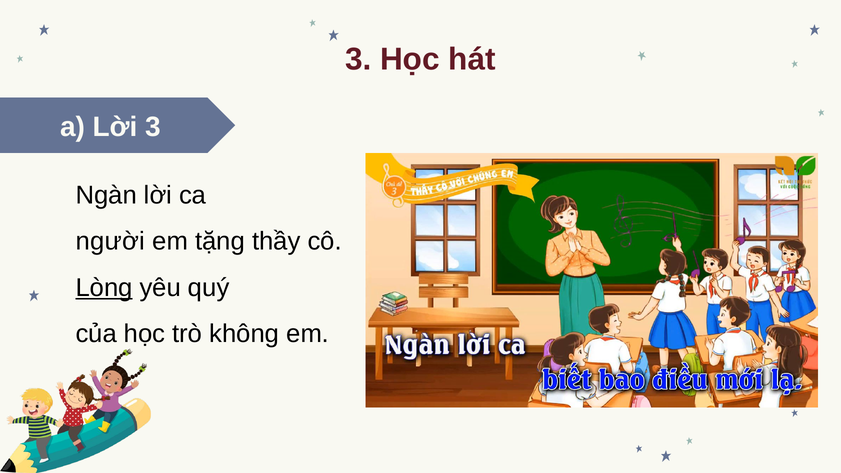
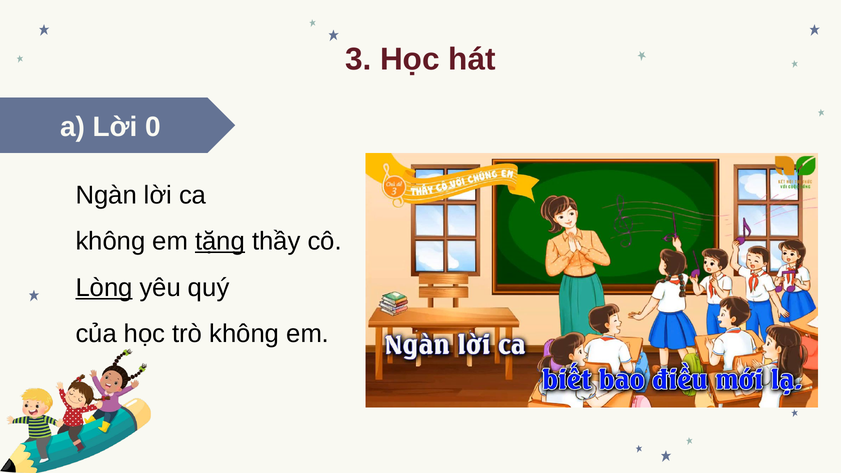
Lời 3: 3 -> 0 (153, 127)
người: người -> không (110, 241)
tặng underline: none -> present (220, 241)
